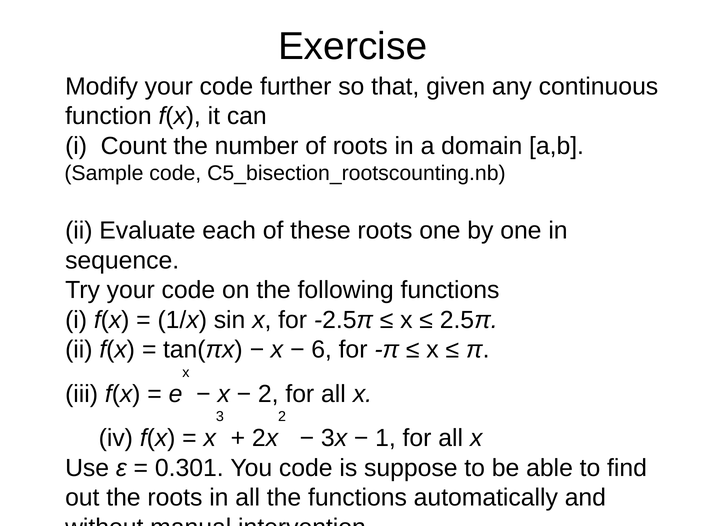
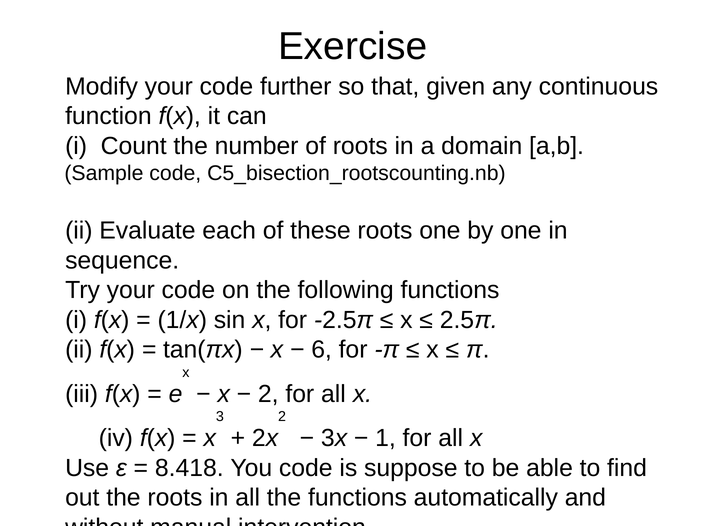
0.301: 0.301 -> 8.418 (189, 468)
